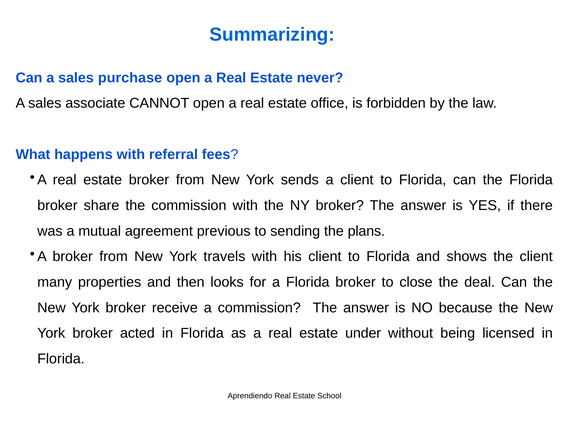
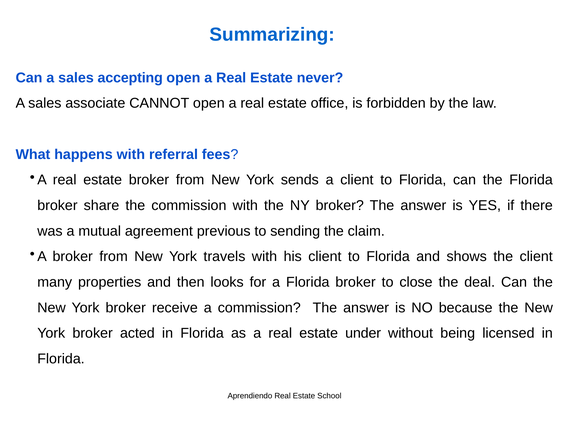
purchase: purchase -> accepting (130, 78)
plans: plans -> claim (366, 231)
